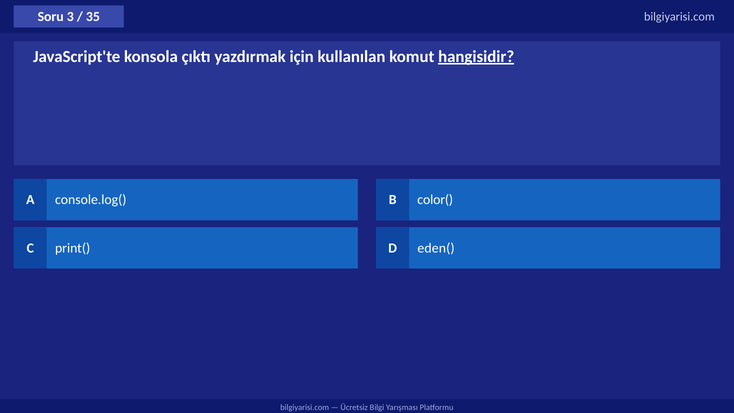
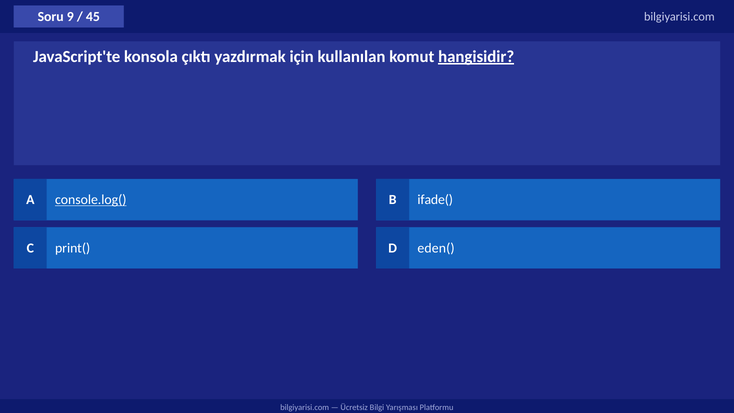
3: 3 -> 9 (70, 17)
35: 35 -> 45 (93, 17)
console.log( underline: none -> present (91, 200)
color(: color( -> ifade( (435, 200)
